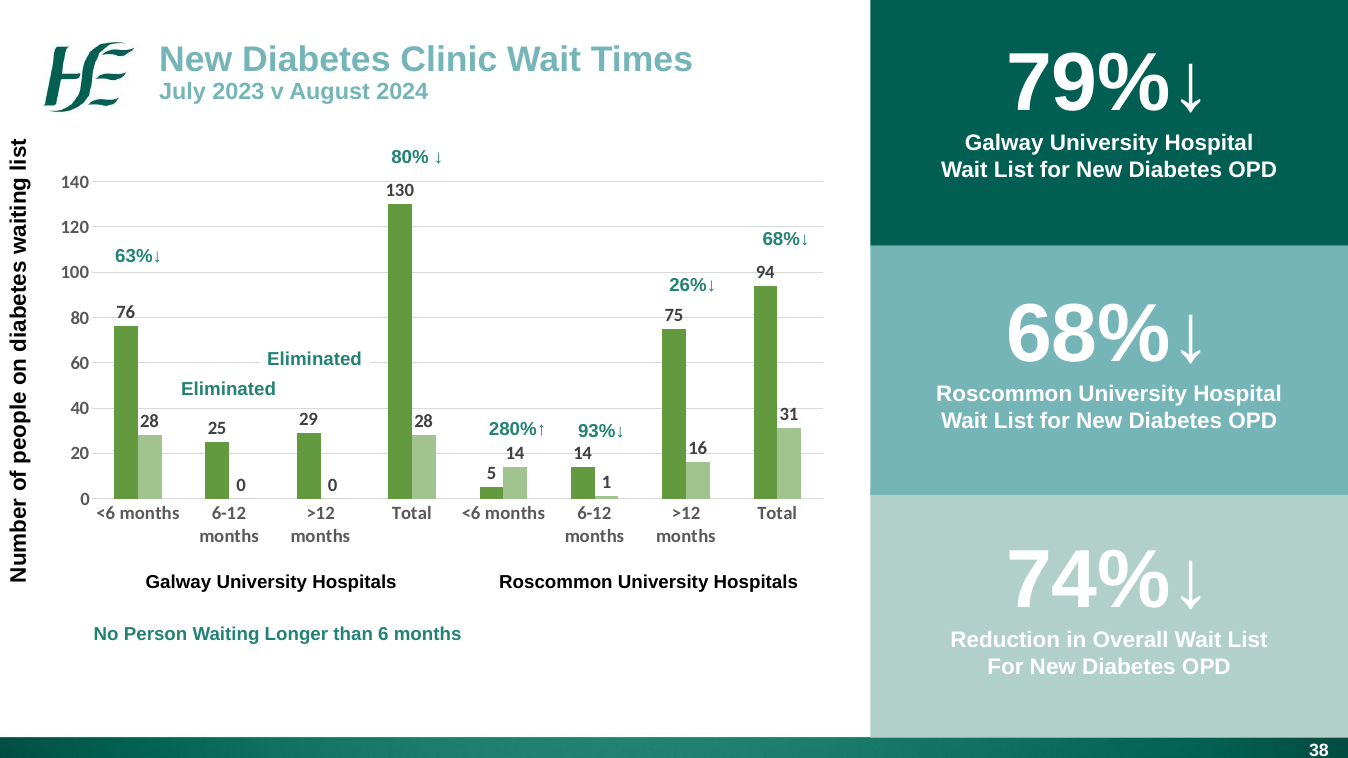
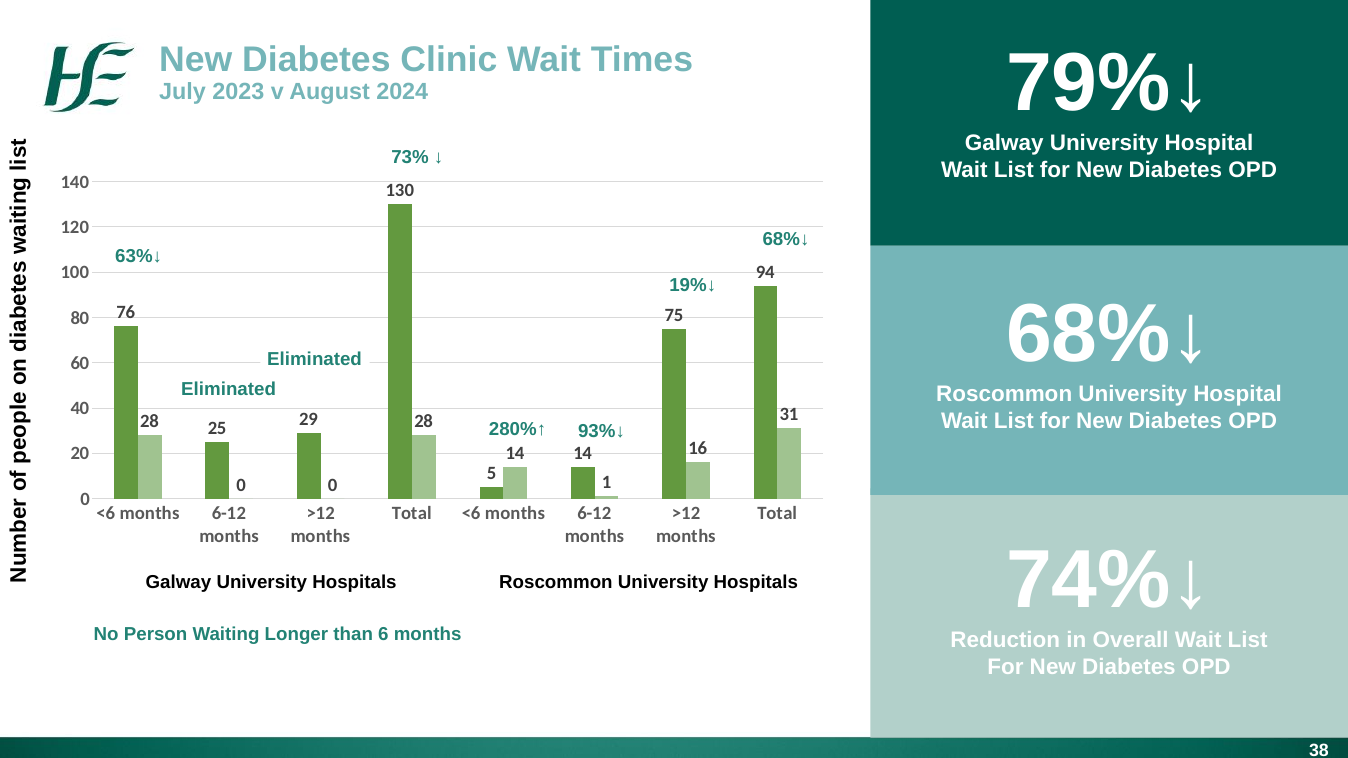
80%: 80% -> 73% (410, 157)
26%↓: 26%↓ -> 19%↓ (693, 285)
